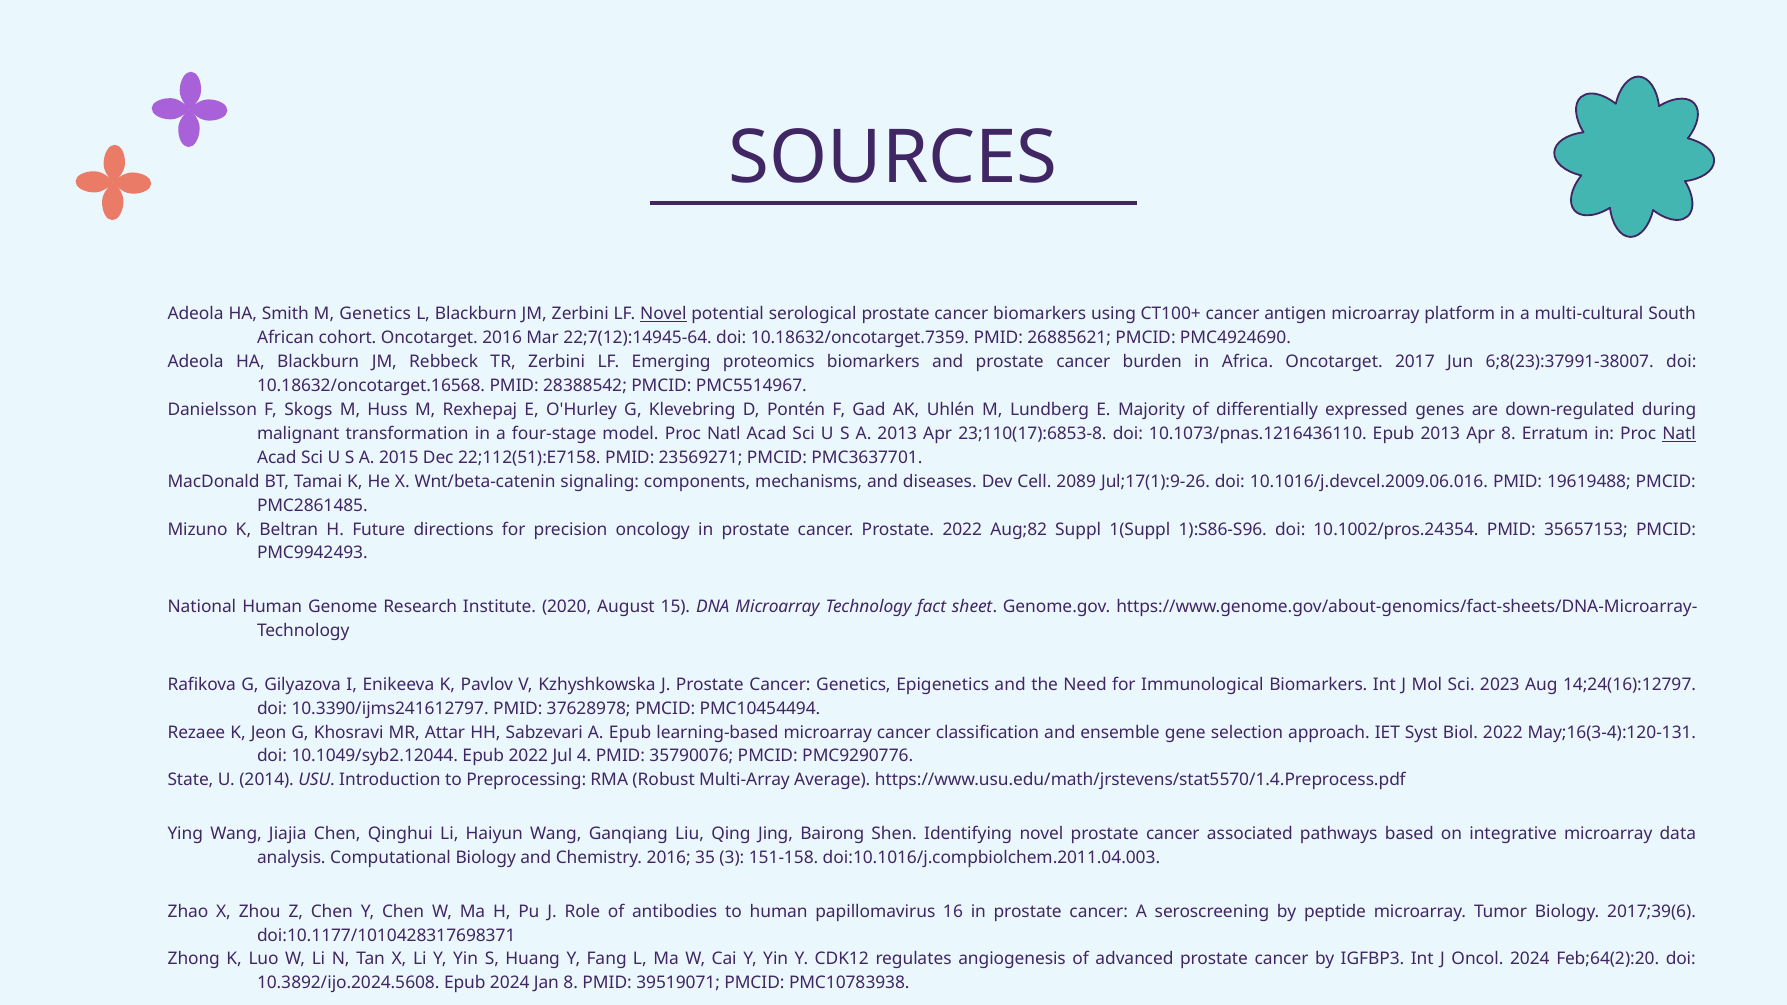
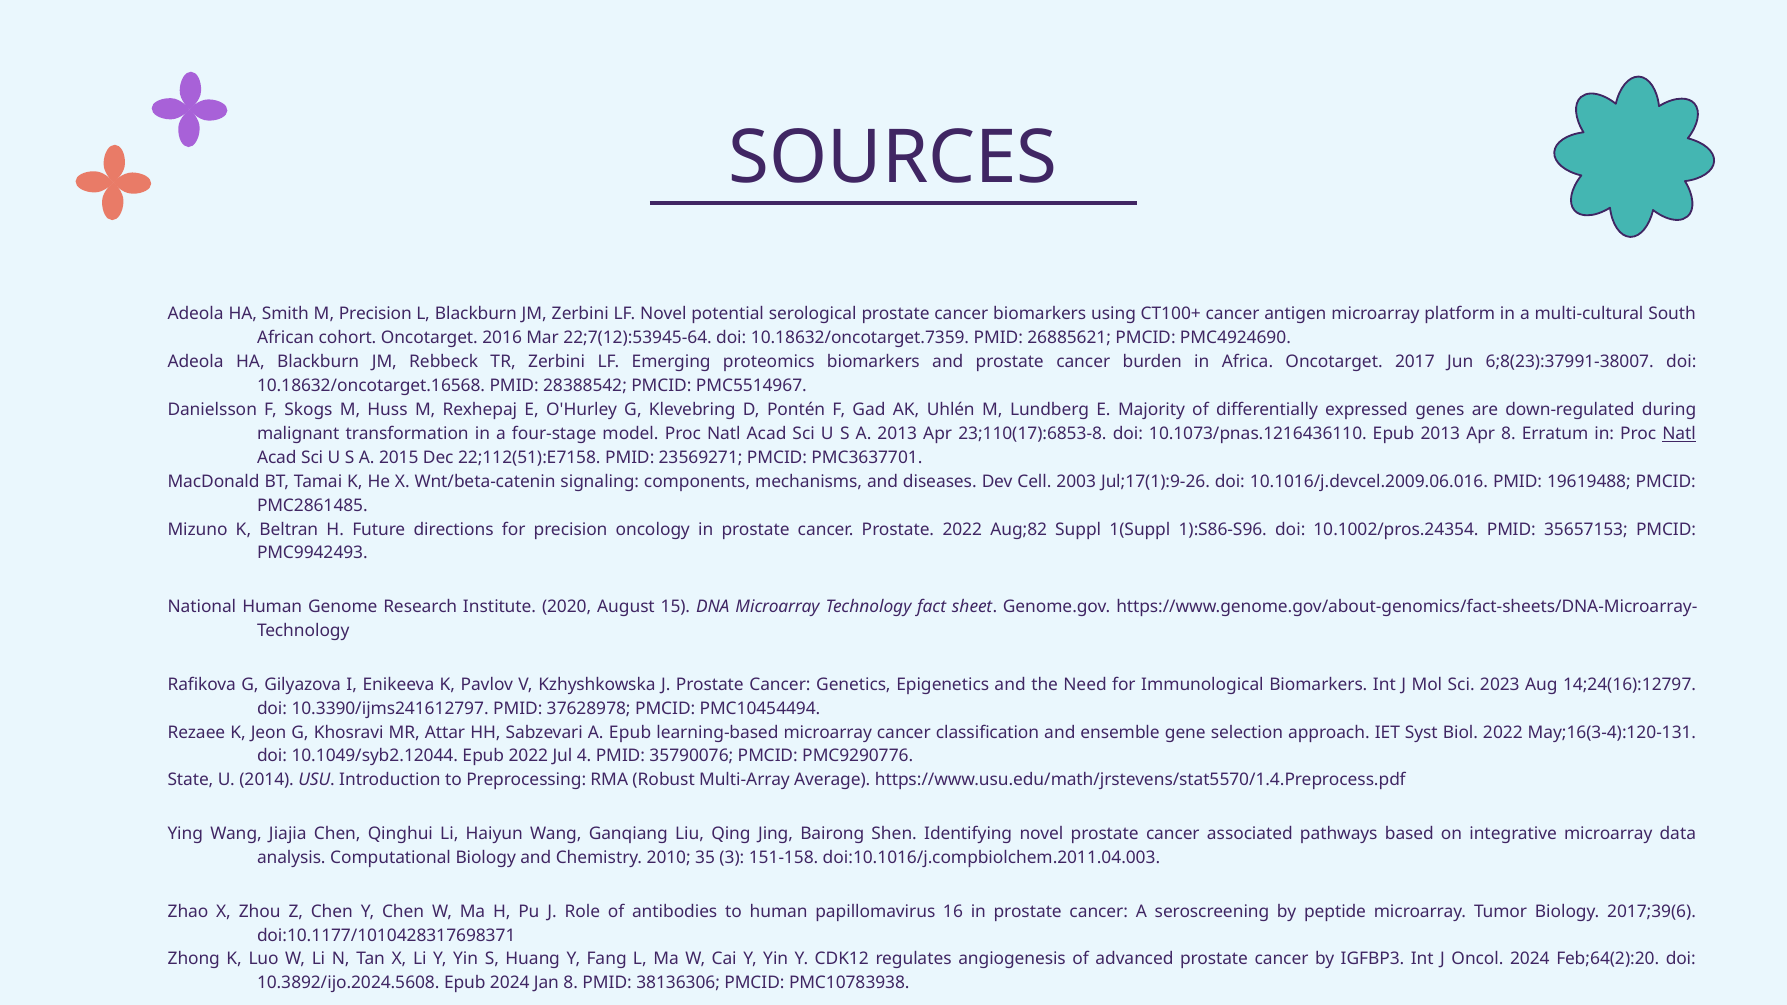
M Genetics: Genetics -> Precision (375, 314)
Novel underline: present -> none (663, 314)
22;7(12):14945-64: 22;7(12):14945-64 -> 22;7(12):53945-64 (638, 338)
2089: 2089 -> 2003 (1076, 482)
Chemistry 2016: 2016 -> 2010 (669, 858)
39519071: 39519071 -> 38136306 (678, 983)
